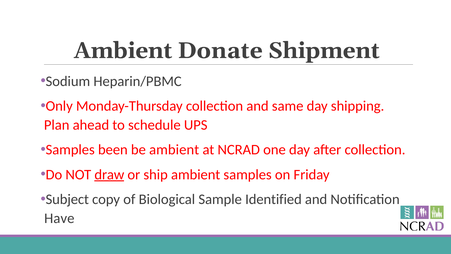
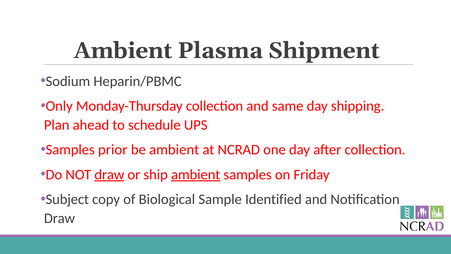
Donate: Donate -> Plasma (220, 51)
been: been -> prior (113, 150)
ambient underline: none -> present (196, 174)
Have: Have -> Draw (59, 218)
